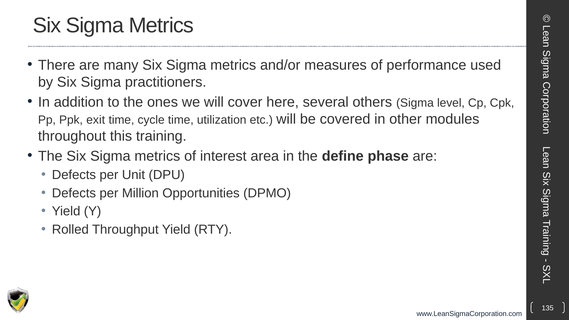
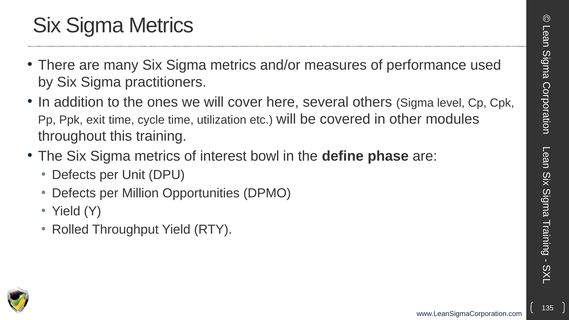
area: area -> bowl (265, 156)
